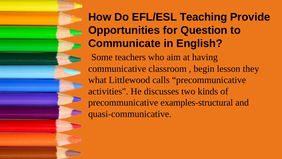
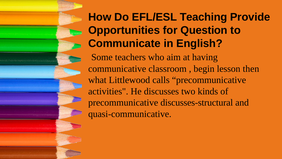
they: they -> then (251, 69)
examples-structural: examples-structural -> discusses-structural (197, 102)
